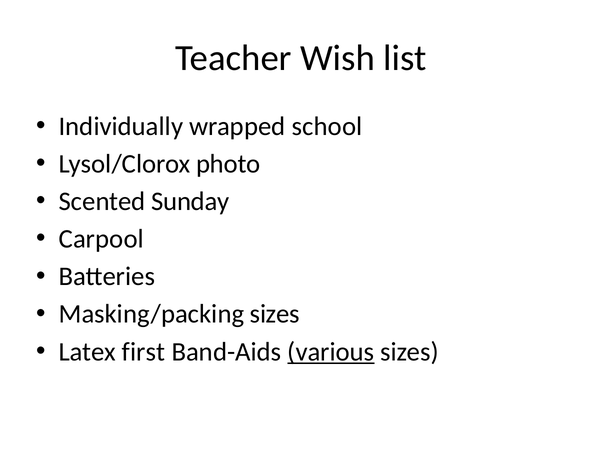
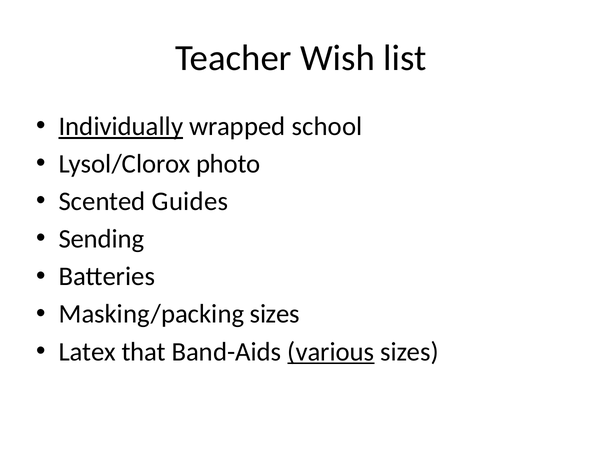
Individually underline: none -> present (121, 126)
Sunday: Sunday -> Guides (190, 201)
Carpool: Carpool -> Sending (101, 239)
first: first -> that (144, 351)
